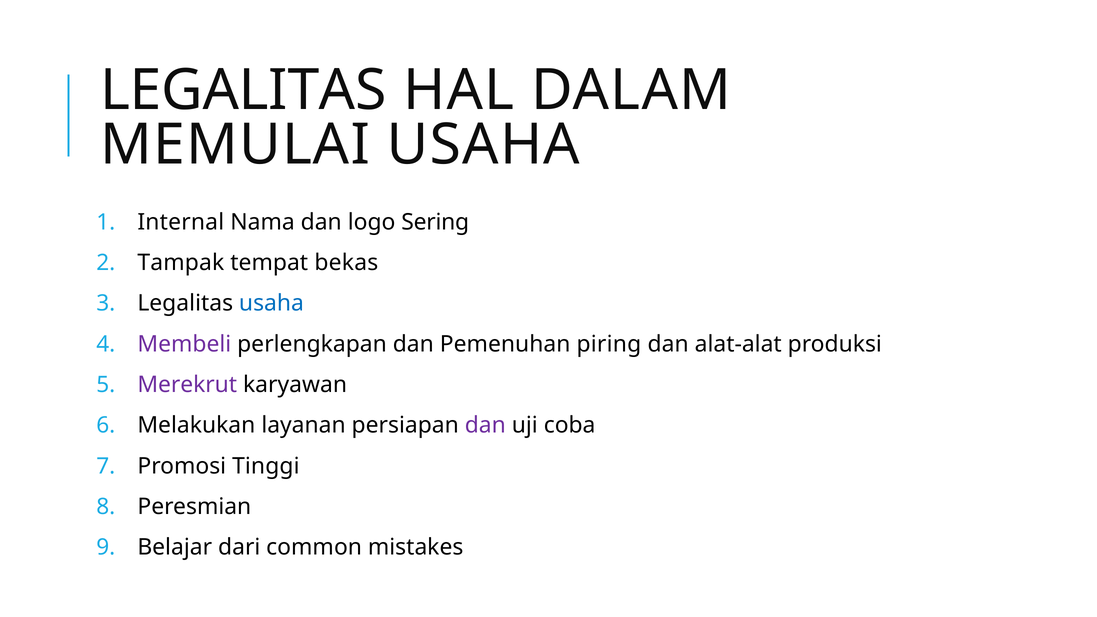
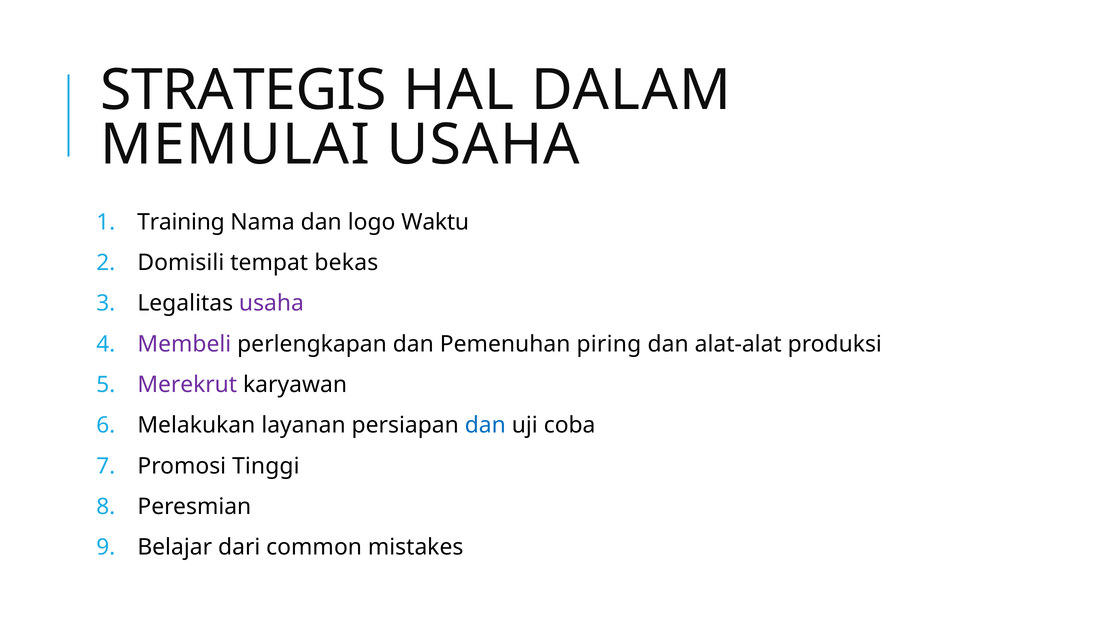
LEGALITAS: LEGALITAS -> STRATEGIS (244, 90)
Internal: Internal -> Training (181, 222)
Sering: Sering -> Waktu (435, 222)
Tampak: Tampak -> Domisili (181, 263)
usaha colour: blue -> purple (271, 303)
dan colour: purple -> blue (485, 425)
